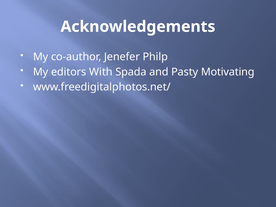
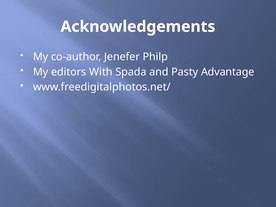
Motivating: Motivating -> Advantage (228, 72)
